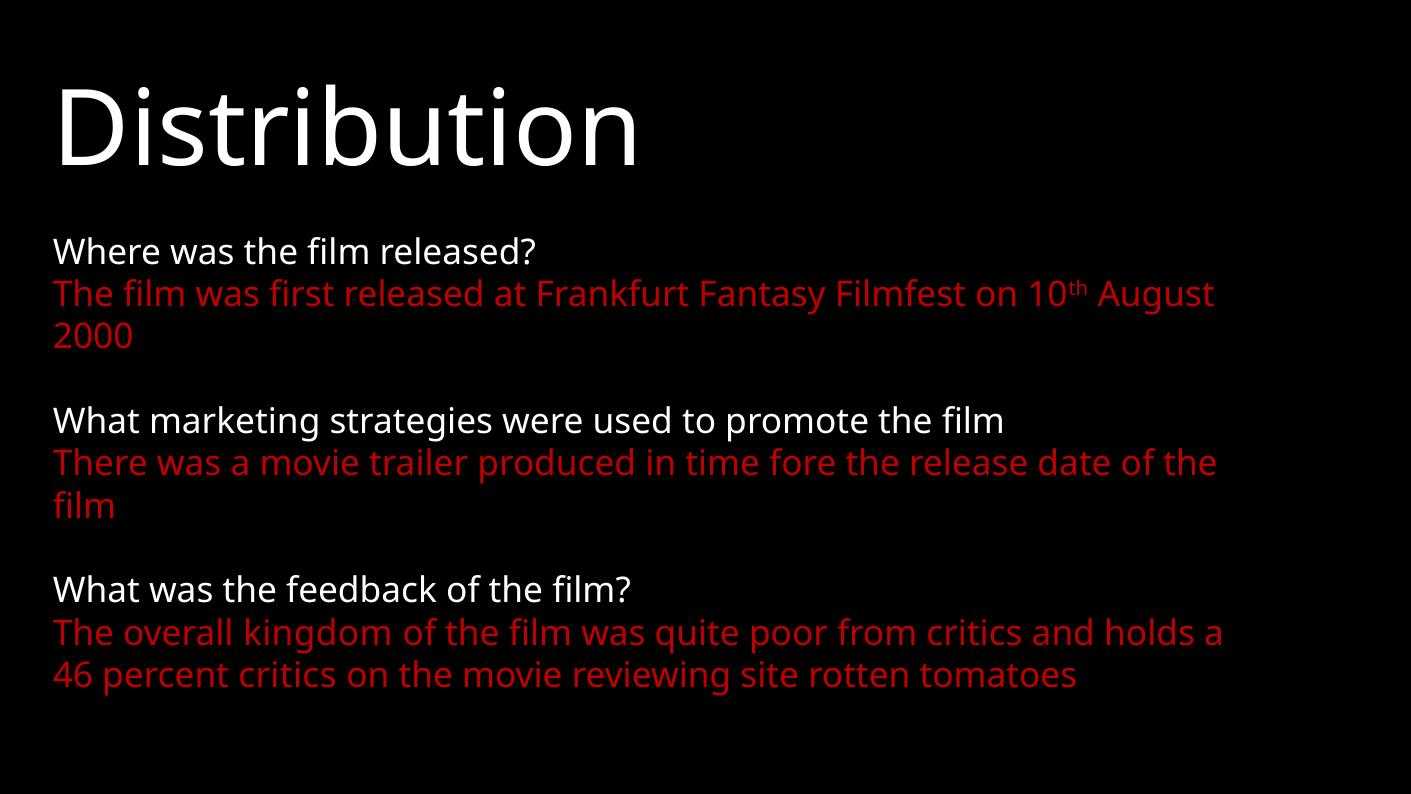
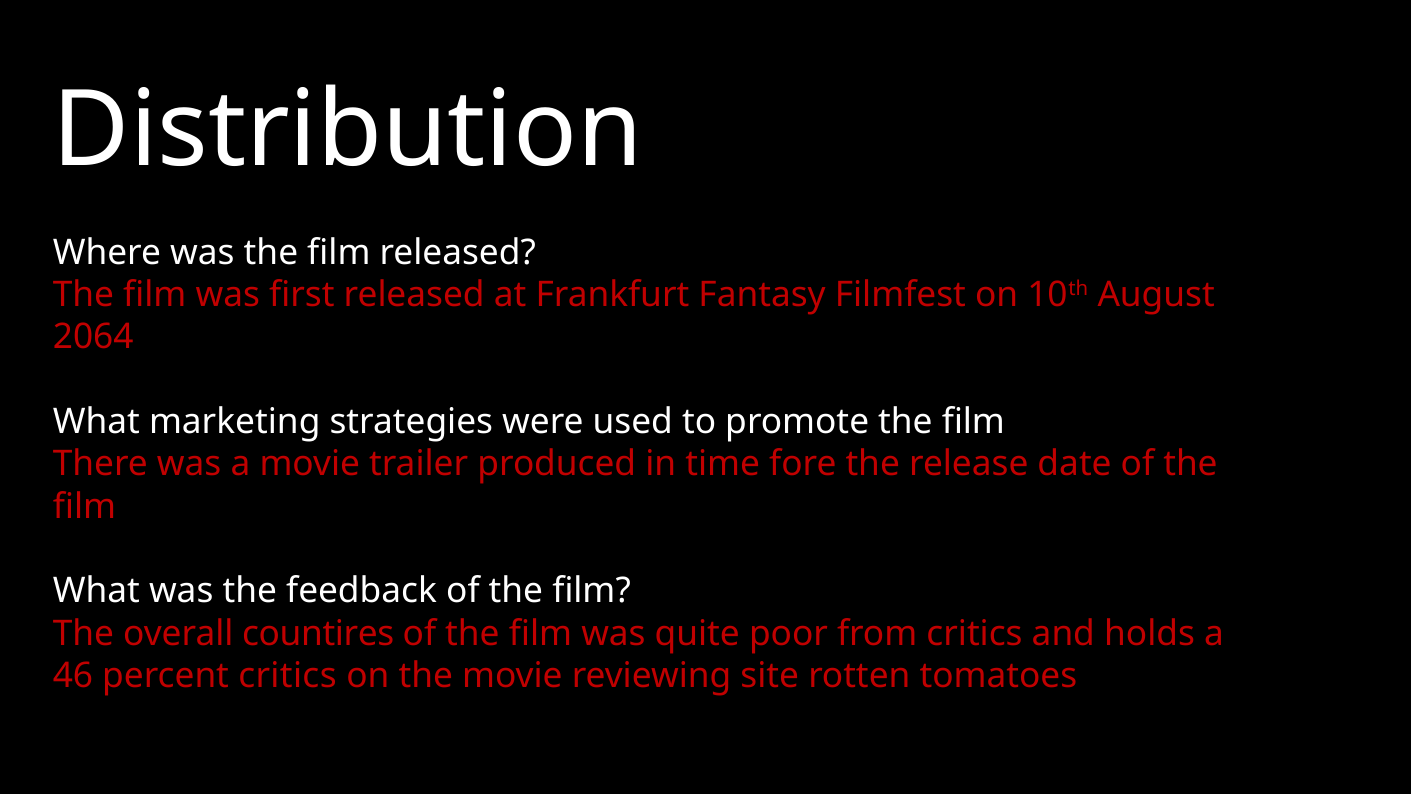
2000: 2000 -> 2064 (93, 337)
kingdom: kingdom -> countires (318, 633)
